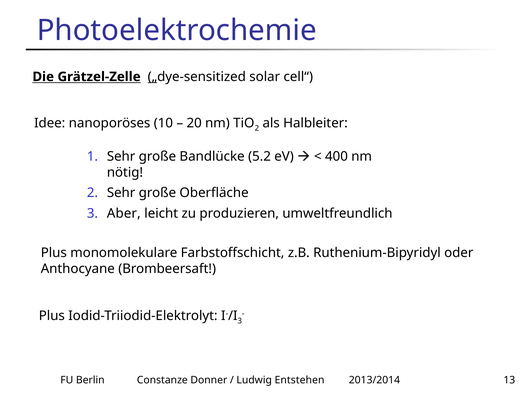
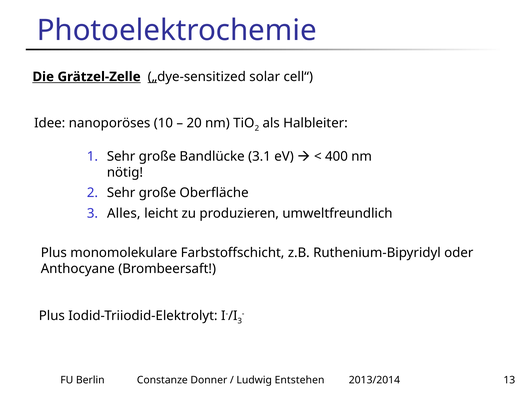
5.2: 5.2 -> 3.1 (259, 157)
Aber: Aber -> Alles (124, 213)
